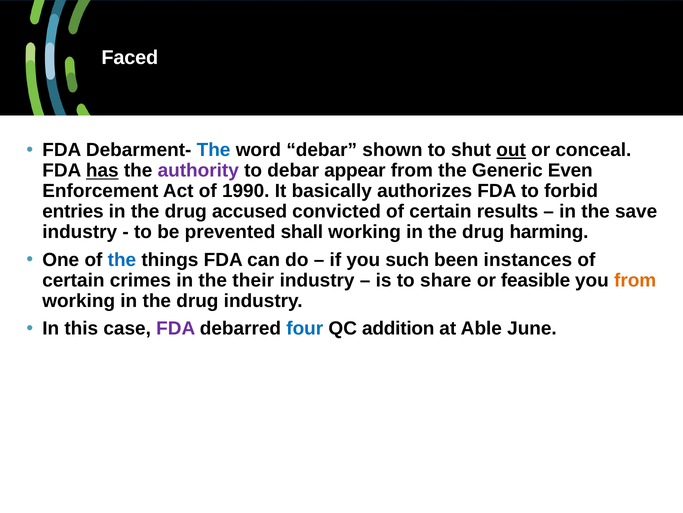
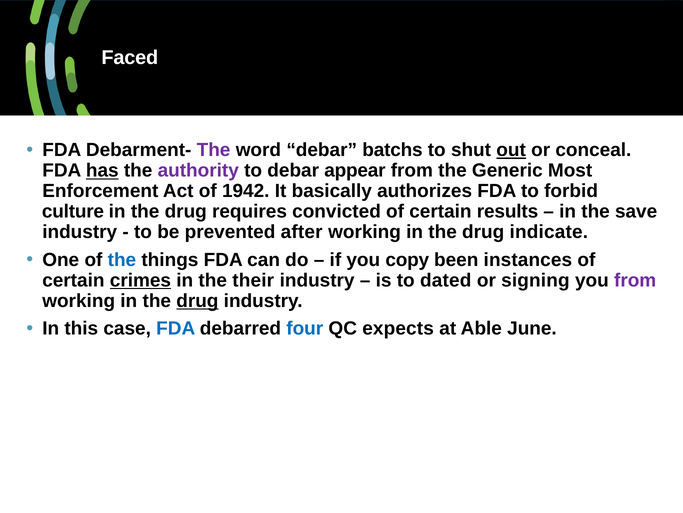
The colour: blue -> purple (214, 150)
shown: shown -> batchs (393, 150)
Even: Even -> Most (570, 170)
1990: 1990 -> 1942 (246, 191)
entries: entries -> culture (73, 211)
accused: accused -> requires (249, 211)
shall: shall -> after (302, 232)
harming: harming -> indicate (549, 232)
such: such -> copy (407, 259)
crimes underline: none -> present (140, 280)
share: share -> dated (446, 280)
feasible: feasible -> signing (535, 280)
from colour: orange -> purple (635, 280)
drug underline: none -> present (197, 300)
FDA colour: purple -> blue (176, 328)
addition: addition -> expects (398, 328)
